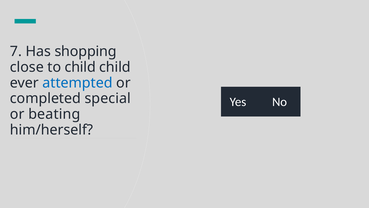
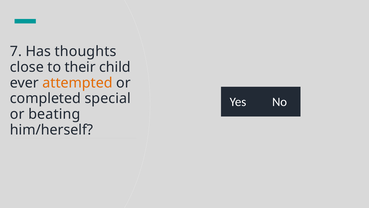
shopping: shopping -> thoughts (85, 51)
to child: child -> their (80, 67)
attempted colour: blue -> orange (77, 83)
